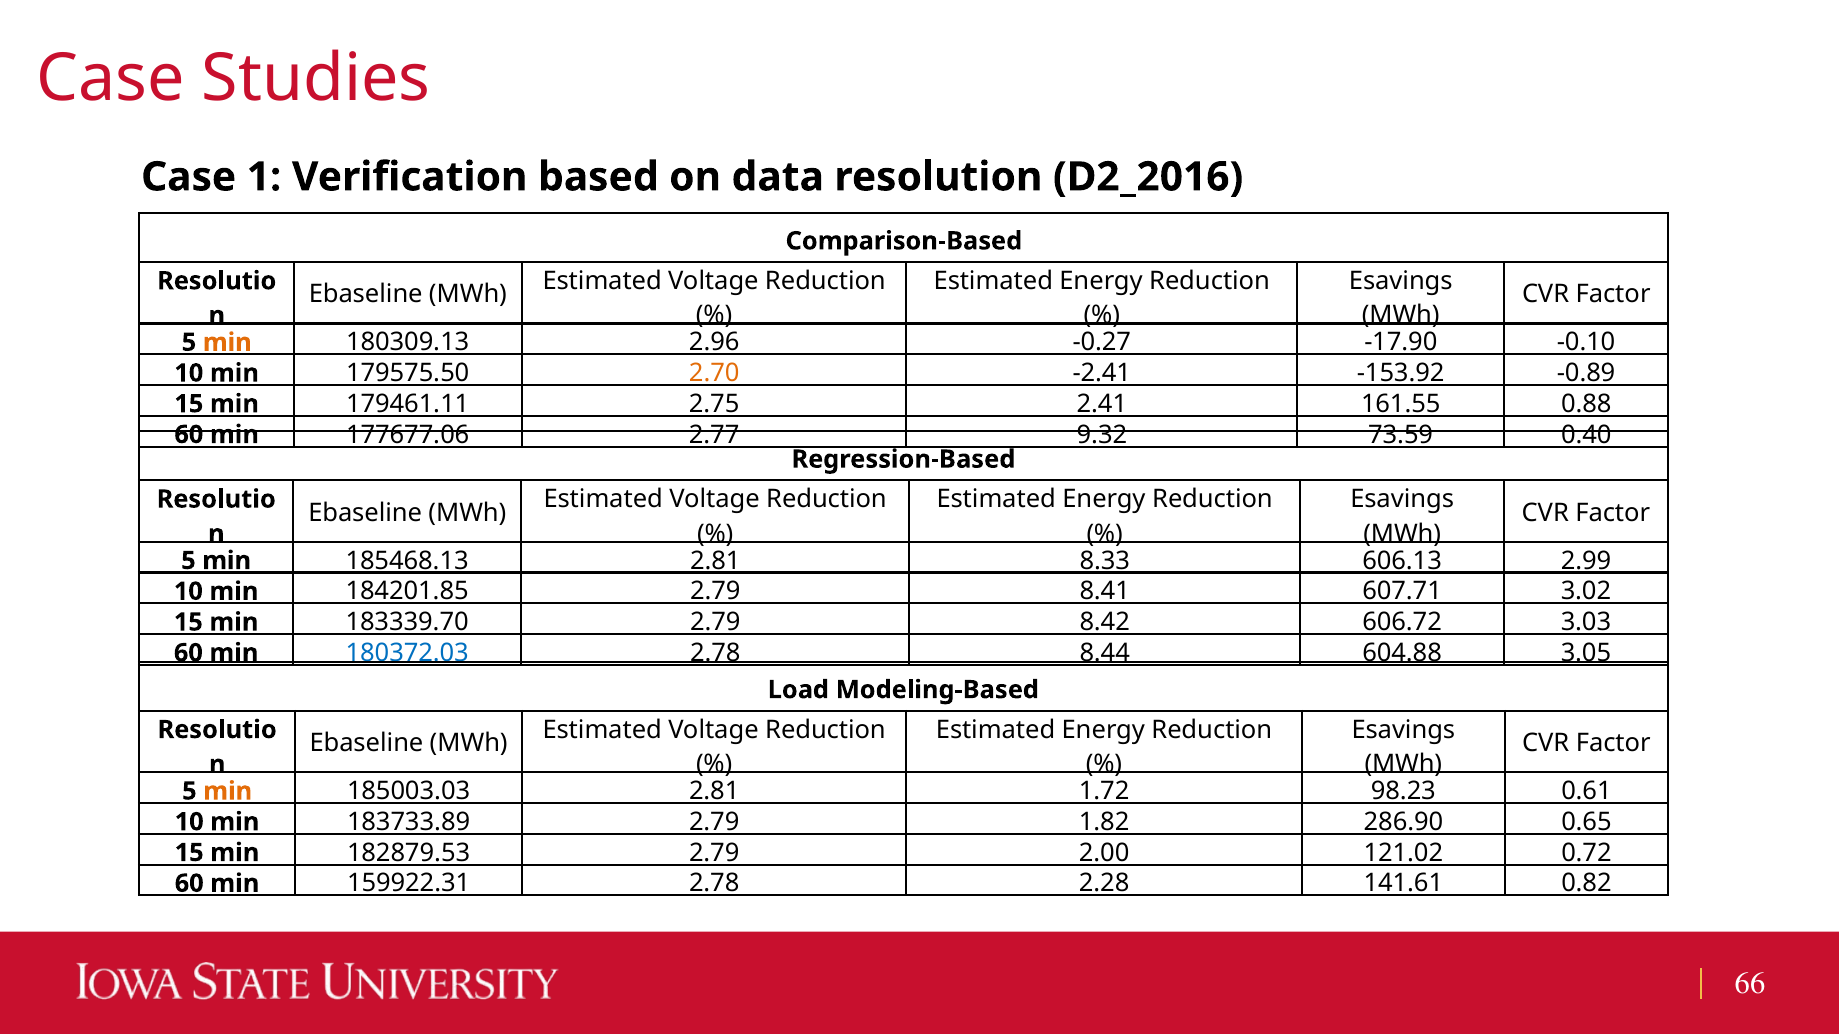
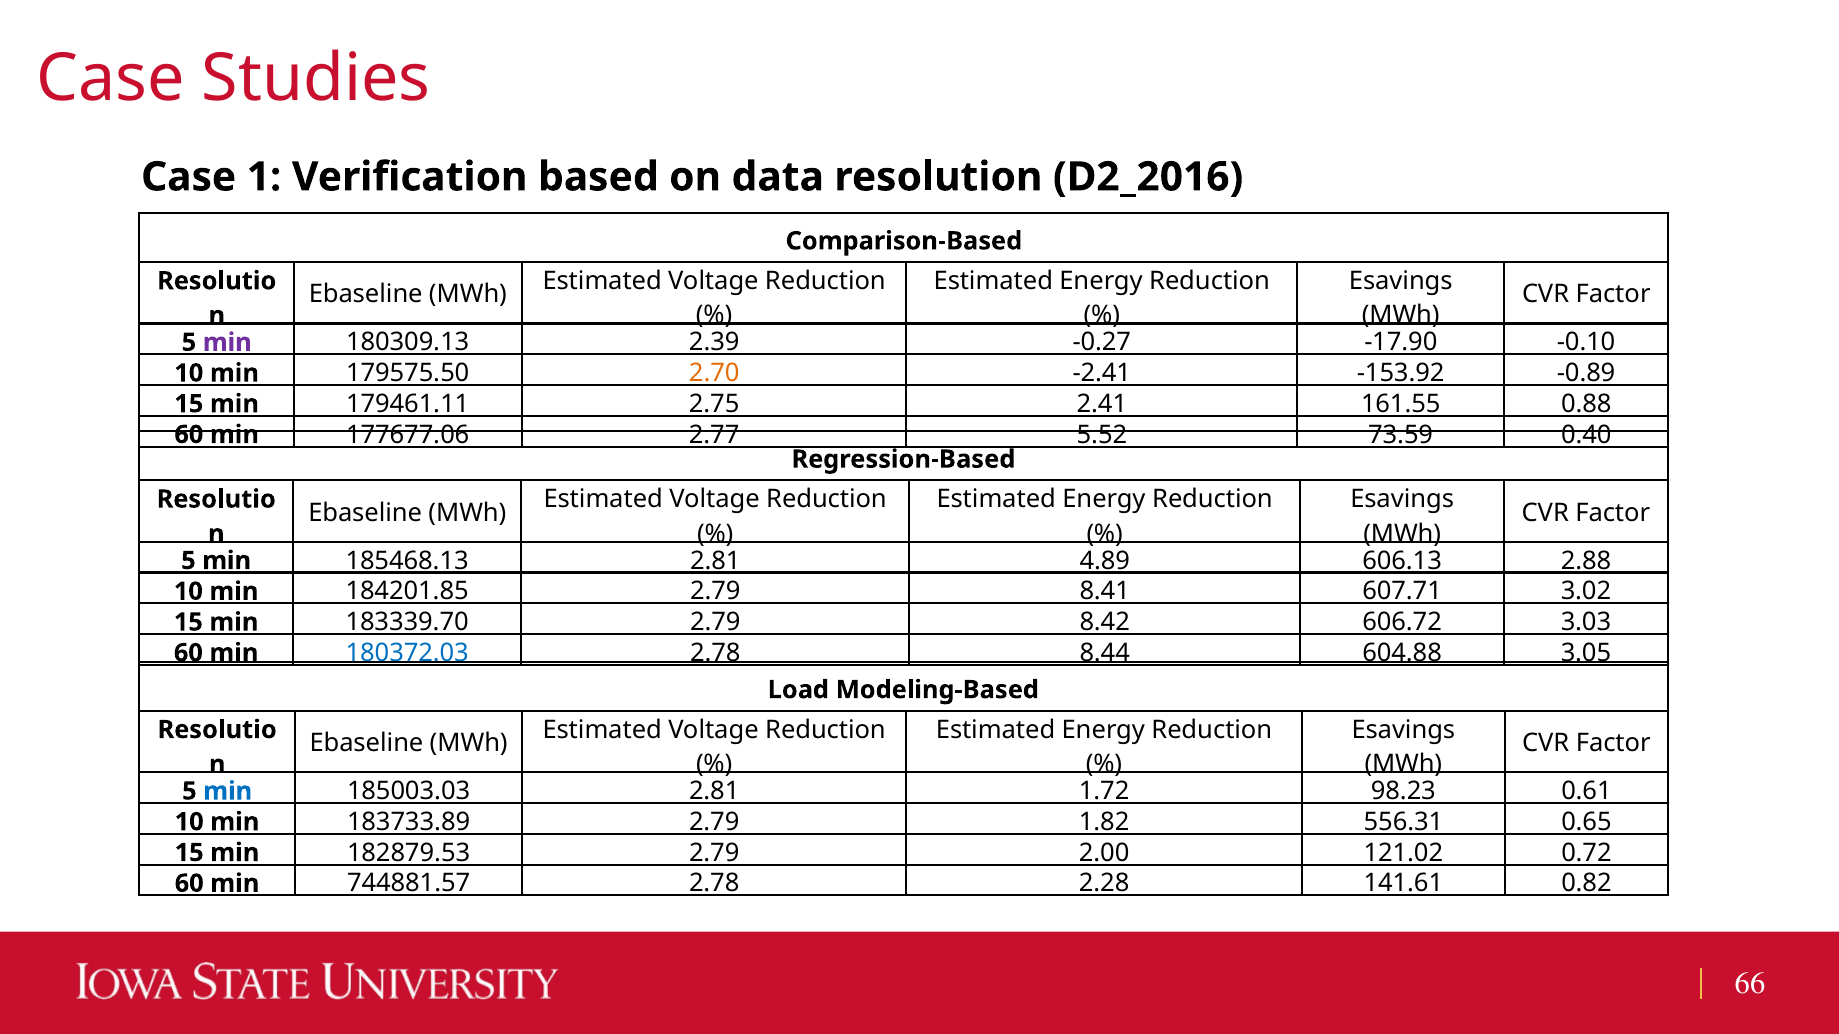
min colour: orange -> purple (227, 342)
2.96: 2.96 -> 2.39 (714, 342)
9.32: 9.32 -> 5.52 (1102, 435)
8.33: 8.33 -> 4.89 (1105, 561)
2.99: 2.99 -> 2.88 (1586, 561)
min colour: orange -> blue (228, 791)
286.90: 286.90 -> 556.31 (1403, 822)
159922.31: 159922.31 -> 744881.57 (409, 884)
